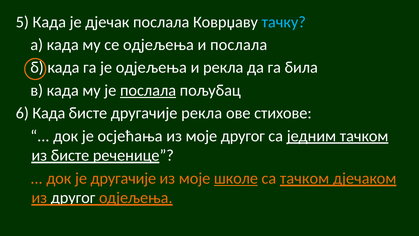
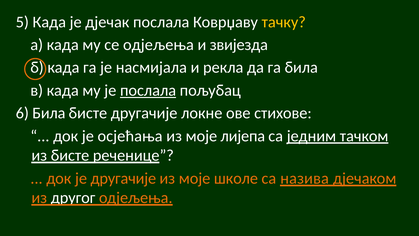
тачку colour: light blue -> yellow (284, 22)
и послала: послала -> звијезда (239, 45)
је одјељења: одјељења -> насмијала (151, 68)
6 Када: Када -> Била (49, 113)
другачије рекла: рекла -> локне (202, 113)
моје другог: другог -> лијепа (243, 136)
школе underline: present -> none (236, 178)
са тачком: тачком -> назива (305, 178)
